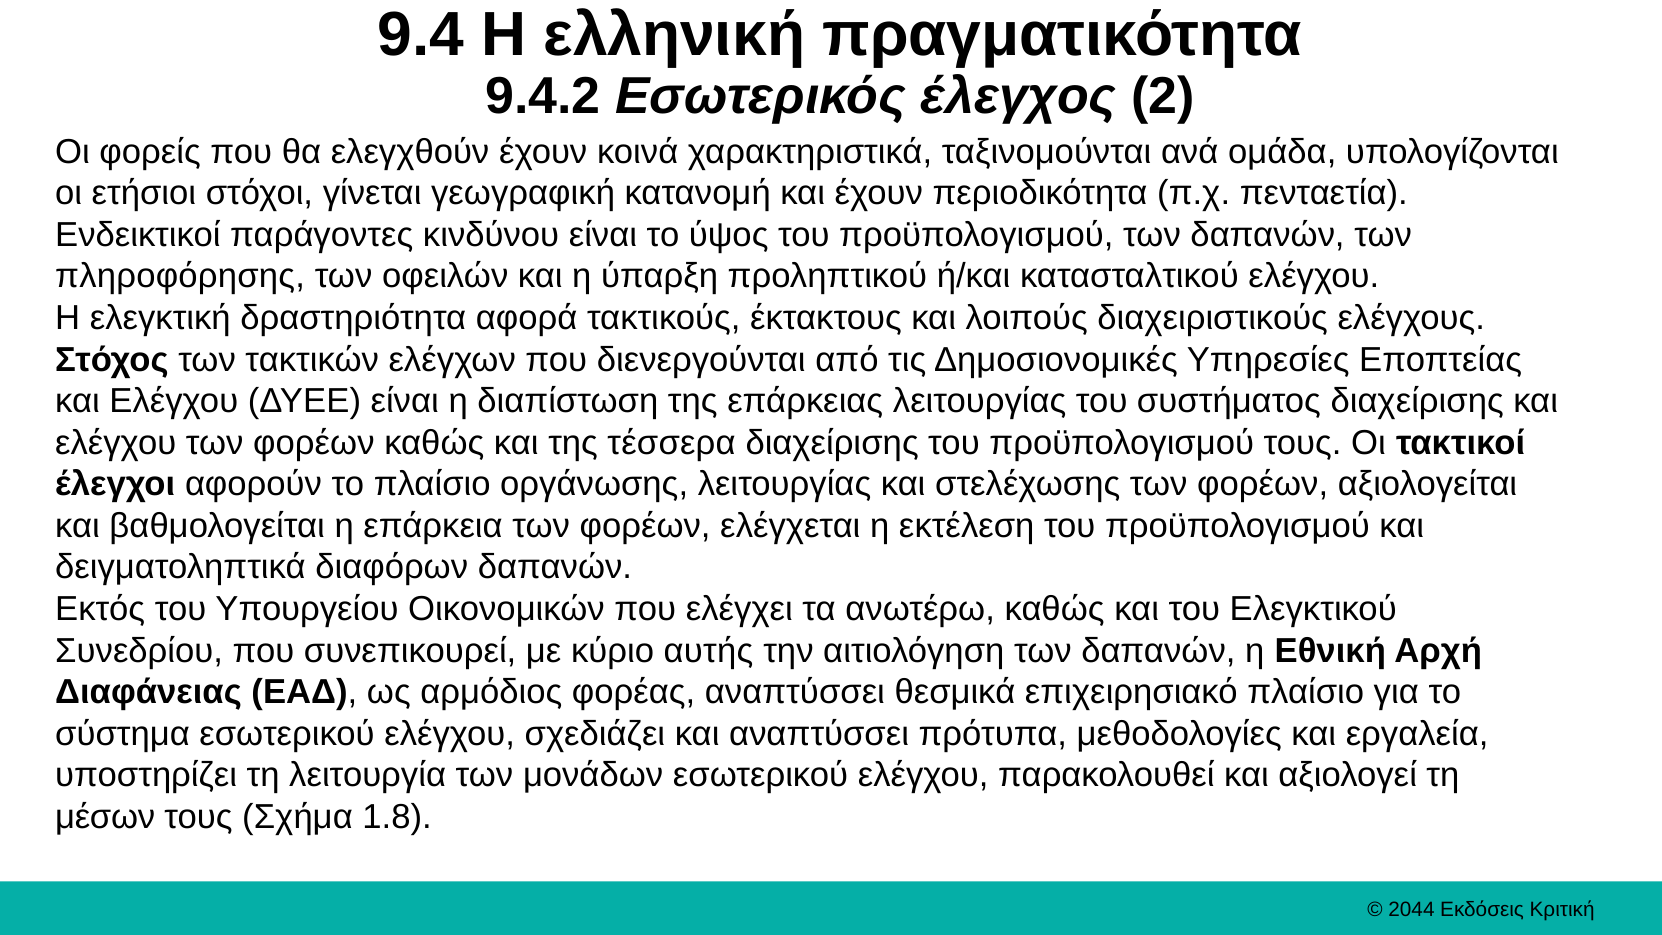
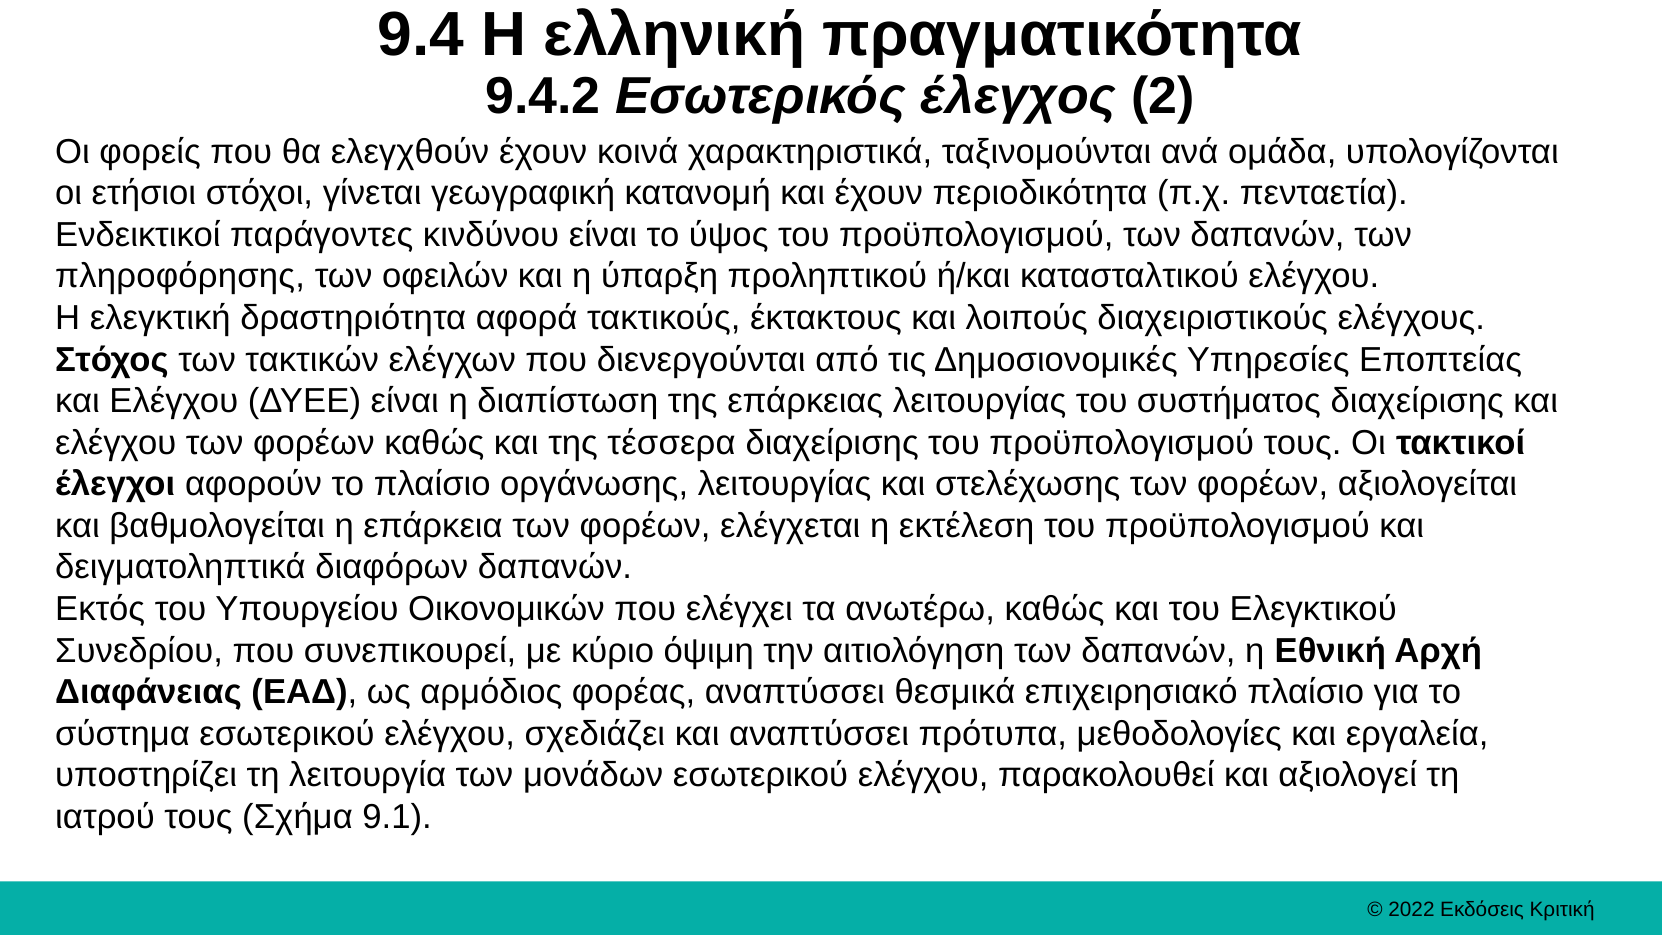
αυτής: αυτής -> όψιμη (709, 650)
μέσων: μέσων -> ιατρού (105, 817)
1.8: 1.8 -> 9.1 (397, 817)
2044: 2044 -> 2022 (1411, 909)
